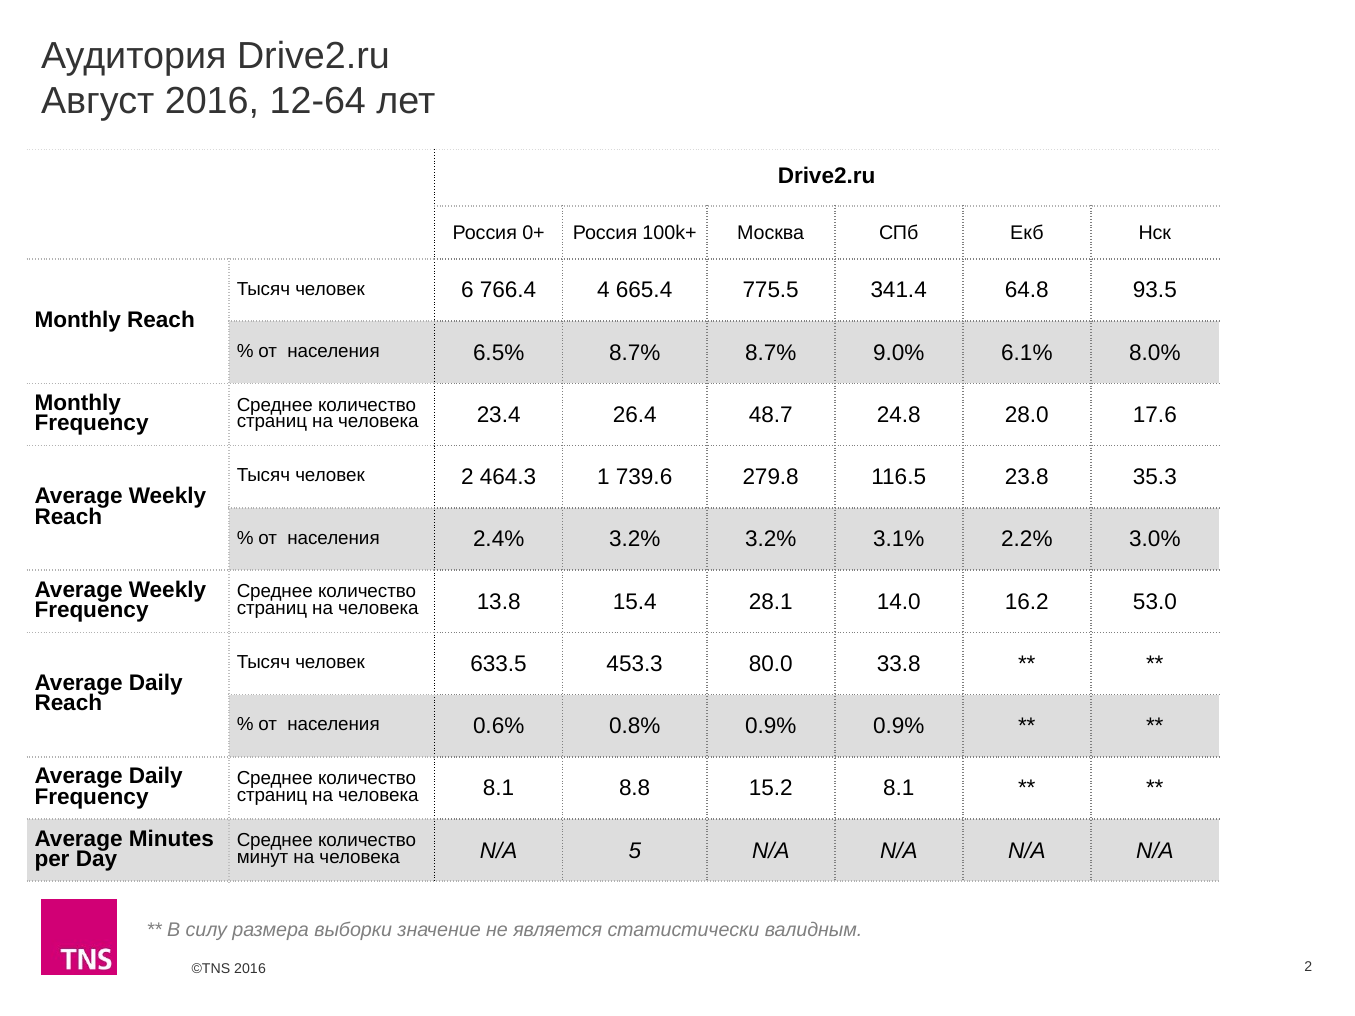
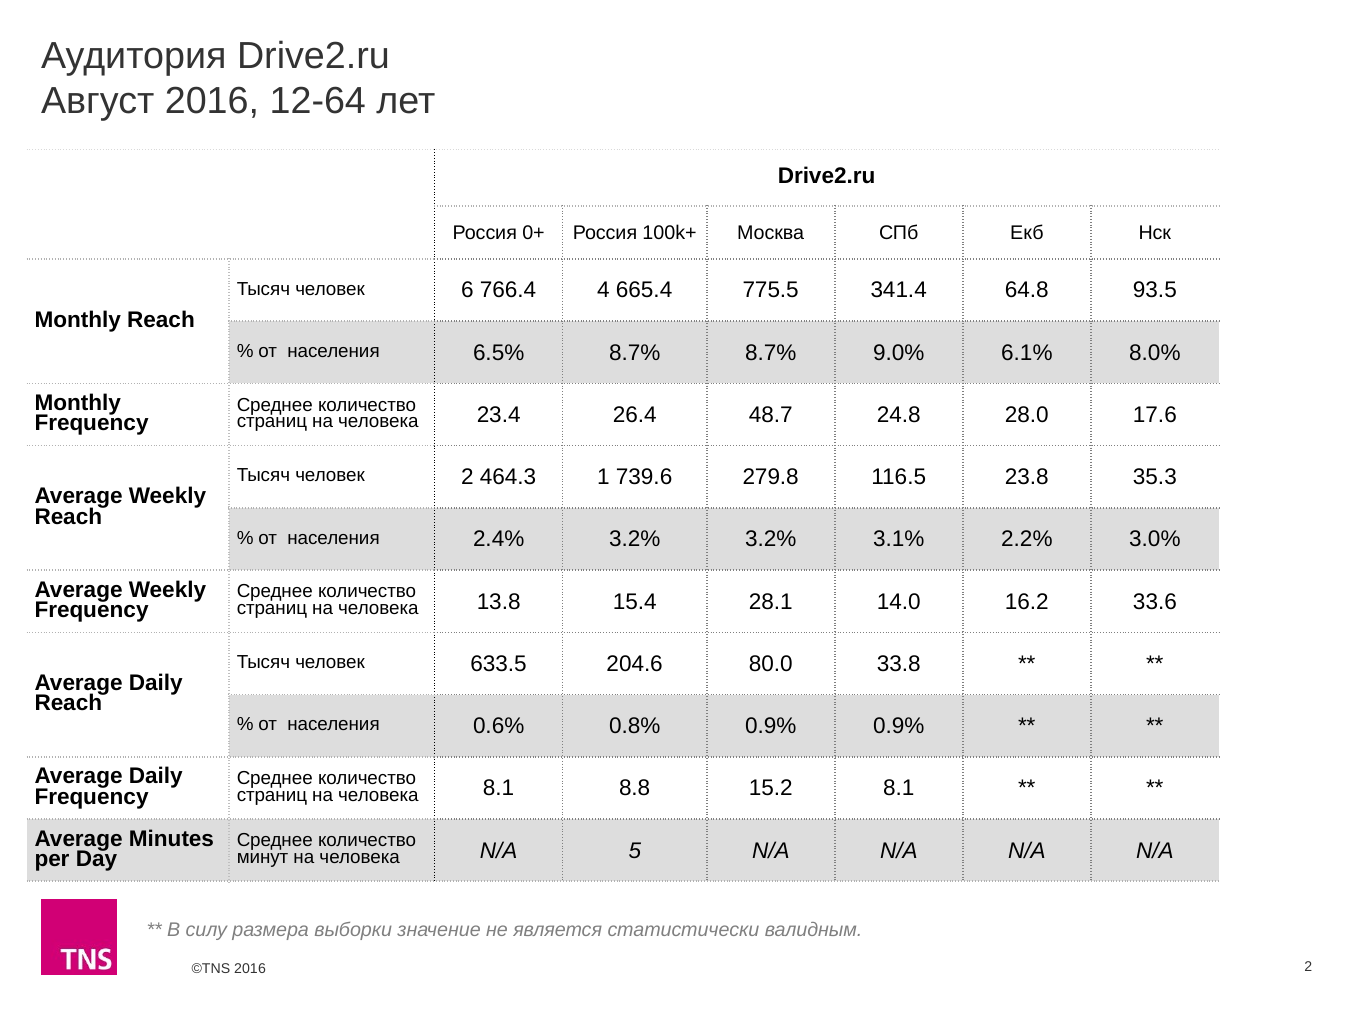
53.0: 53.0 -> 33.6 (1155, 602)
453.3: 453.3 -> 204.6 (635, 664)
